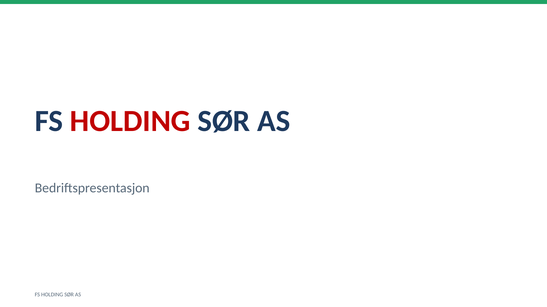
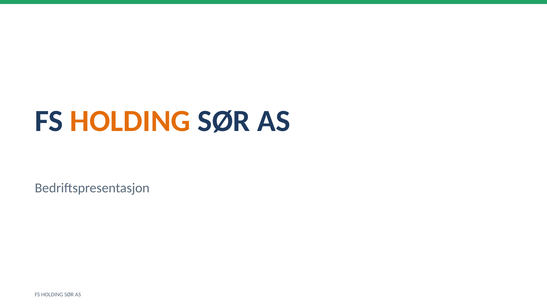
HOLDING colour: red -> orange (130, 121)
